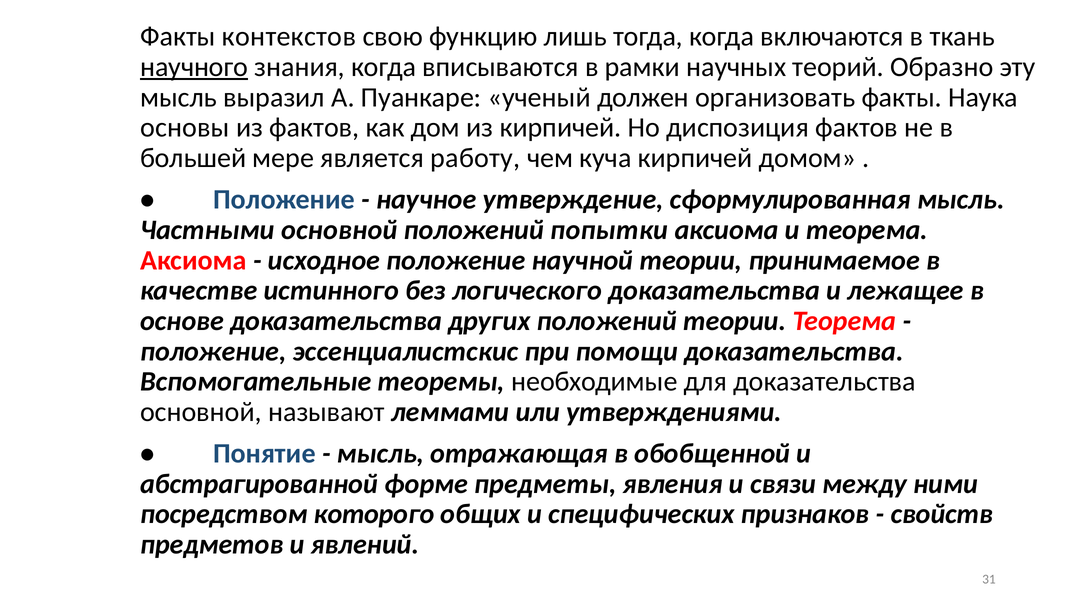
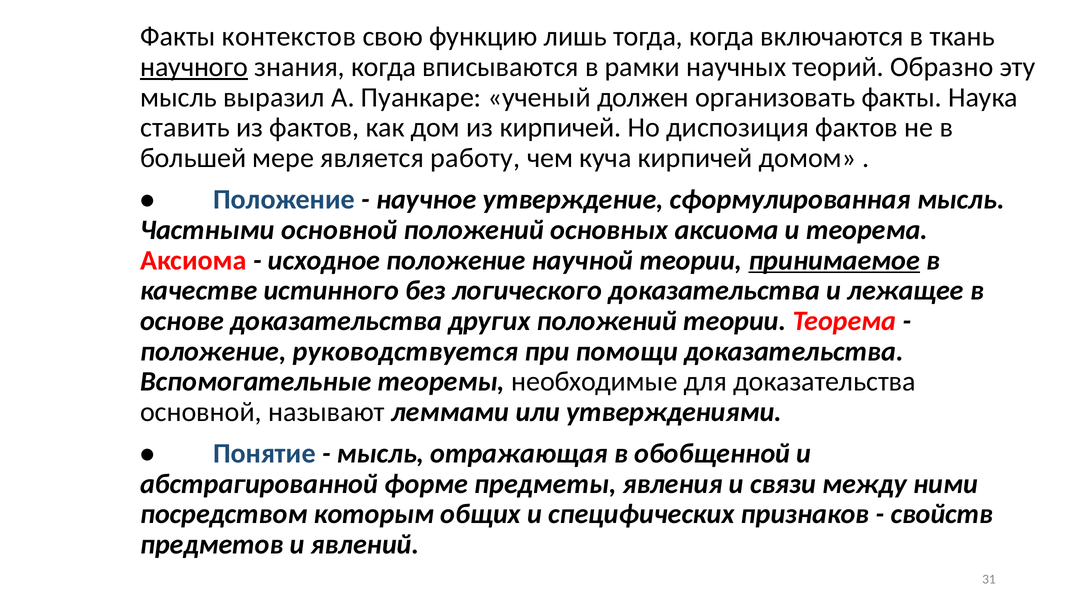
основы: основы -> ставить (185, 128)
попытки: попытки -> основных (609, 230)
принимаемое underline: none -> present (834, 260)
эссенциалистскис: эссенциалистскис -> руководствуется (405, 351)
которого: которого -> которым (374, 514)
